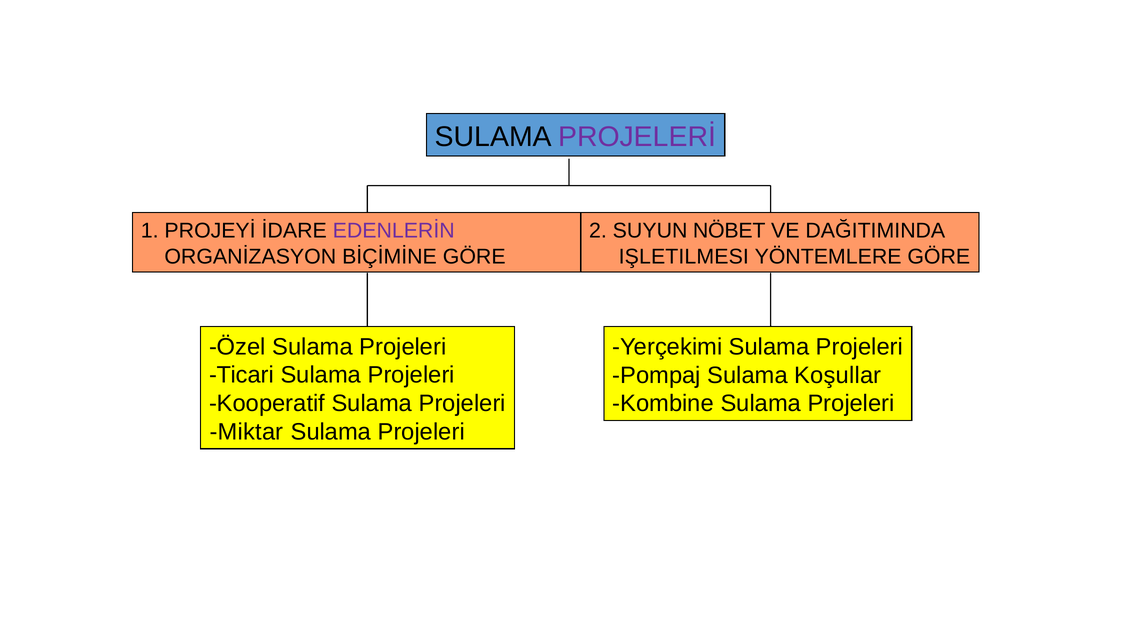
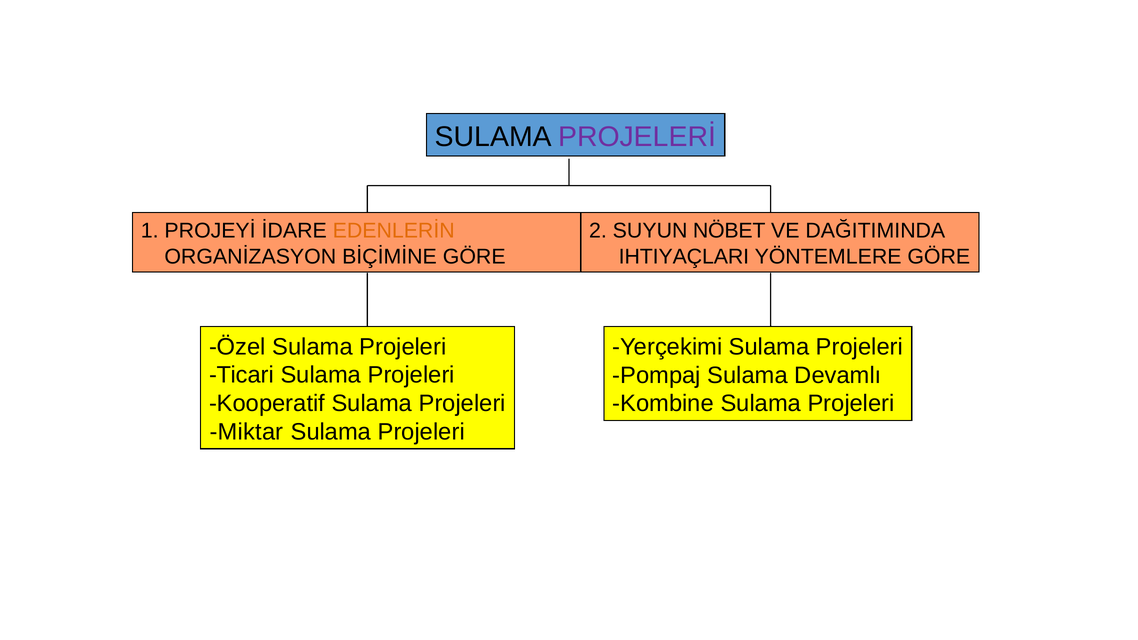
EDENLERİN colour: purple -> orange (394, 231)
IŞLETILMESI: IŞLETILMESI -> IHTIYAÇLARI (684, 257)
Koşullar: Koşullar -> Devamlı (838, 375)
